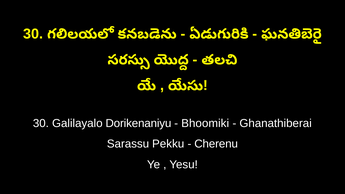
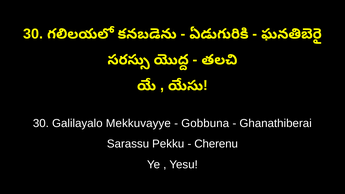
Dorikenaniyu: Dorikenaniyu -> Mekkuvayye (138, 123)
Bhoomiki: Bhoomiki -> Gobbuna (205, 123)
